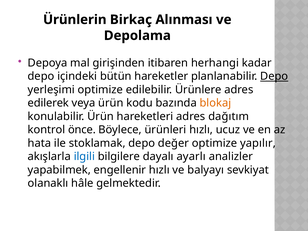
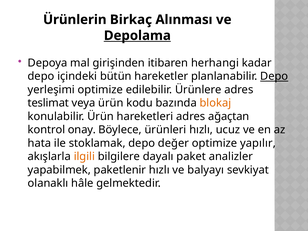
Depolama underline: none -> present (137, 36)
edilerek: edilerek -> teslimat (48, 103)
dağıtım: dağıtım -> ağaçtan (229, 116)
önce: önce -> onay (82, 130)
ilgili colour: blue -> orange (84, 157)
ayarlı: ayarlı -> paket (191, 157)
engellenir: engellenir -> paketlenir (120, 170)
